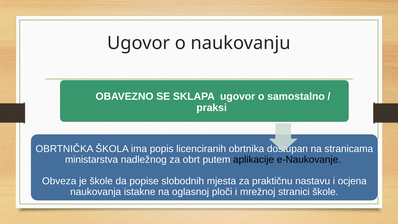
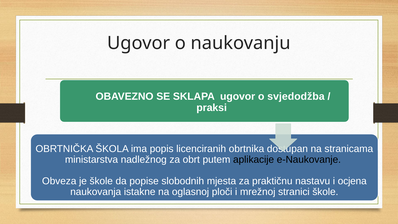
samostalno: samostalno -> svjedodžba (296, 96)
